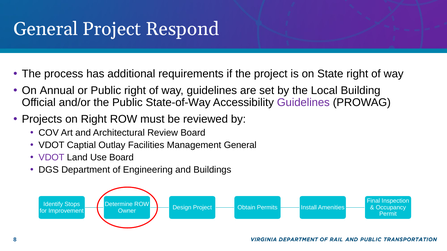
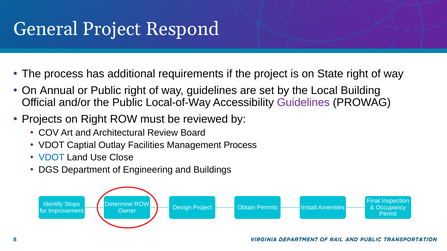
State-of-Way: State-of-Way -> Local-of-Way (178, 103)
Management General: General -> Process (240, 145)
VDOT colour: purple -> blue (51, 158)
Use Board: Board -> Close (121, 158)
